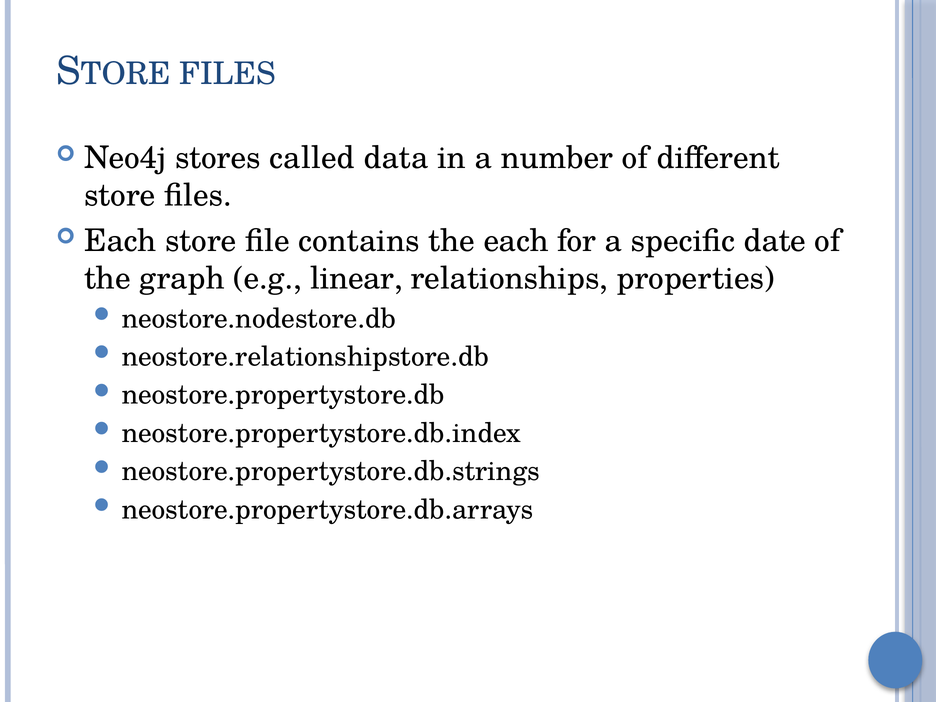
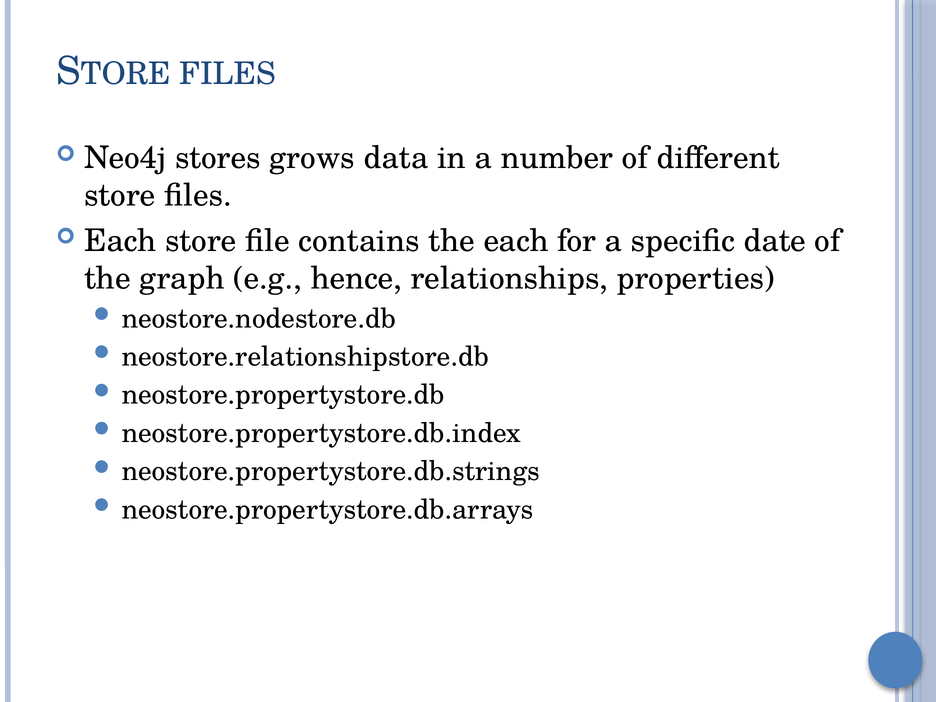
called: called -> grows (312, 158)
linear: linear -> hence (356, 278)
